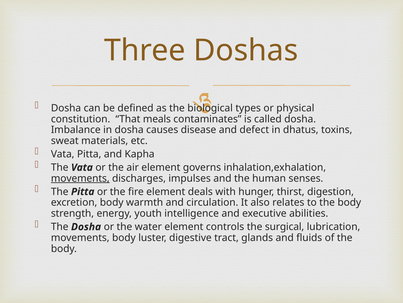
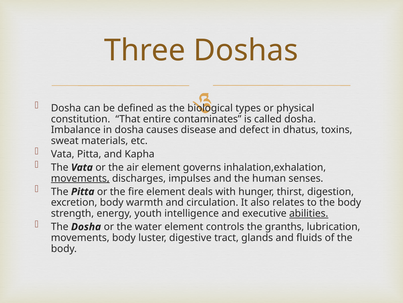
meals: meals -> entire (157, 119)
abilities underline: none -> present (309, 213)
surgical: surgical -> granths (285, 226)
